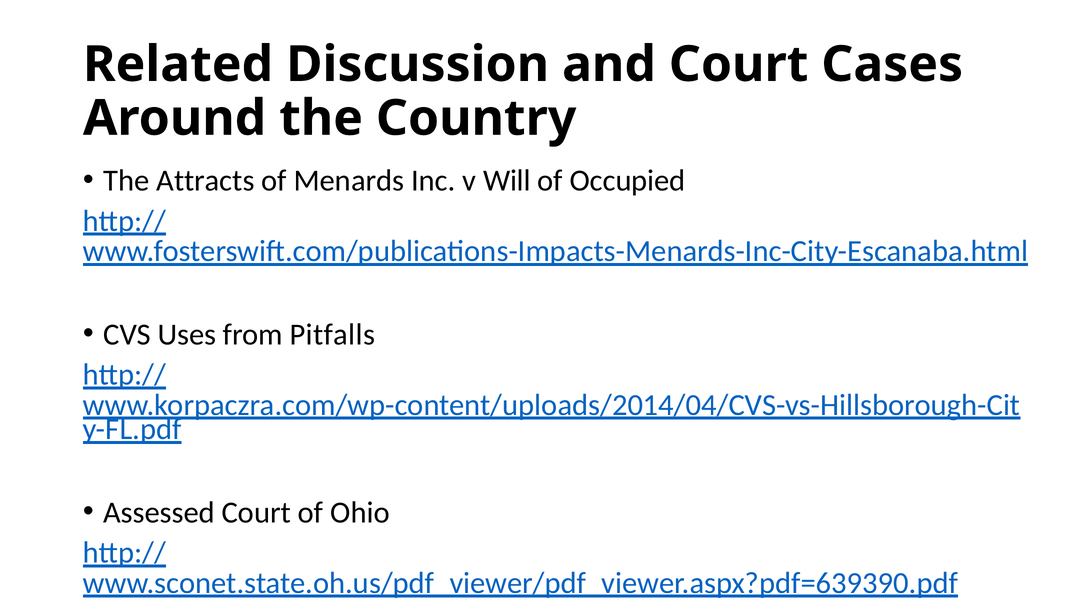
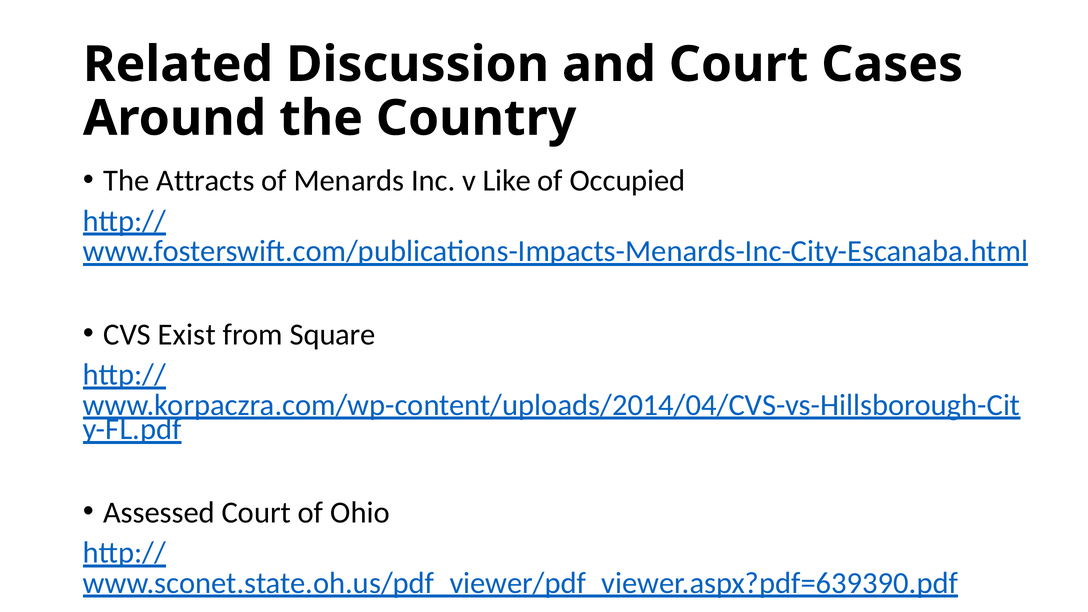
Will: Will -> Like (507, 181)
Uses: Uses -> Exist (187, 334)
Pitfalls: Pitfalls -> Square (333, 334)
